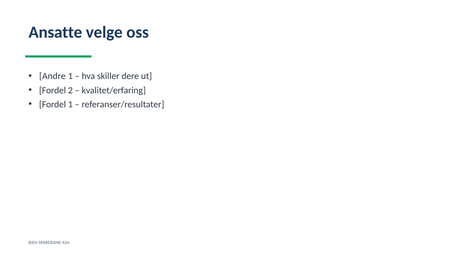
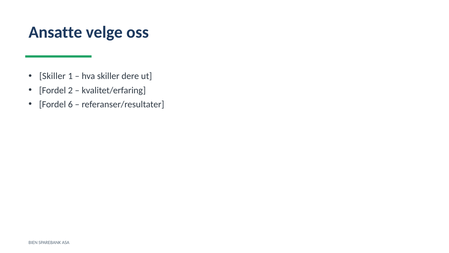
Andre: Andre -> Skiller (52, 76)
Fordel 1: 1 -> 6 (70, 104)
